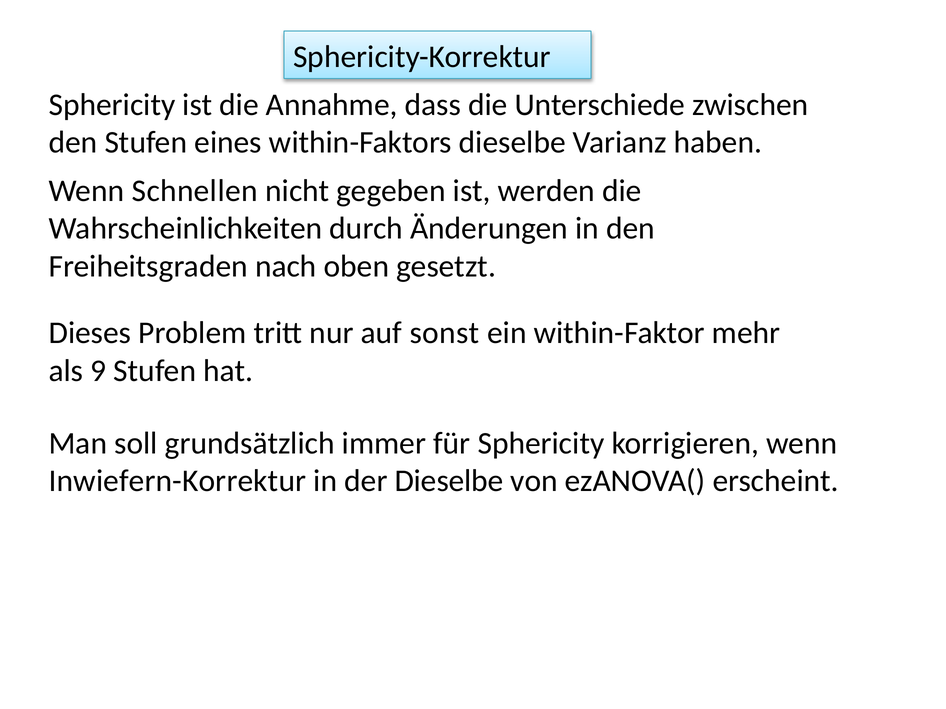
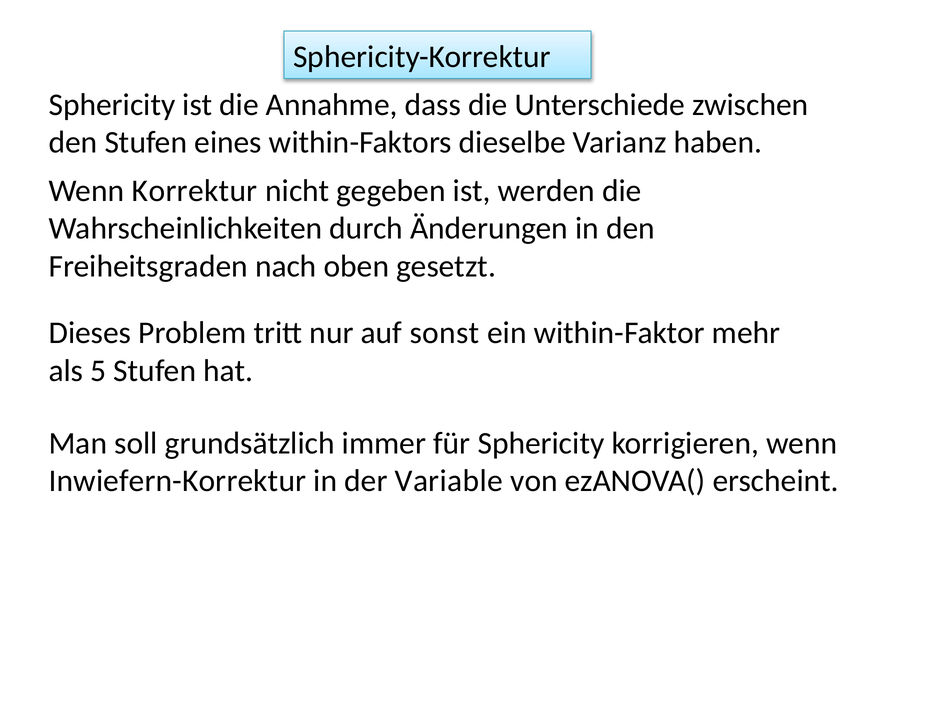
Schnellen: Schnellen -> Korrektur (195, 191)
9: 9 -> 5 (98, 371)
der Dieselbe: Dieselbe -> Variable (449, 481)
